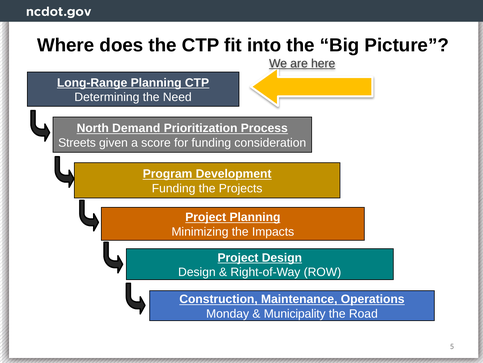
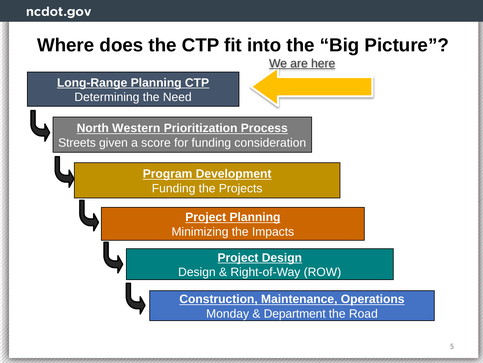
Demand: Demand -> Western (136, 128)
Municipality: Municipality -> Department (295, 313)
